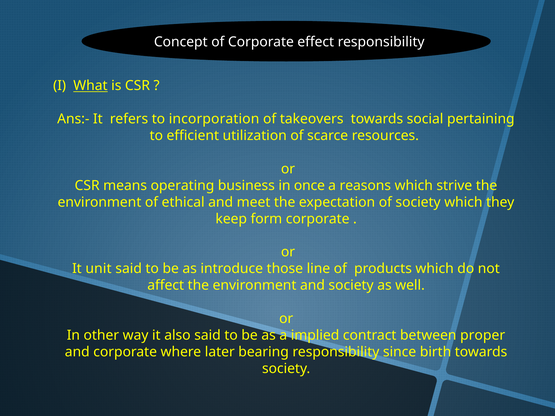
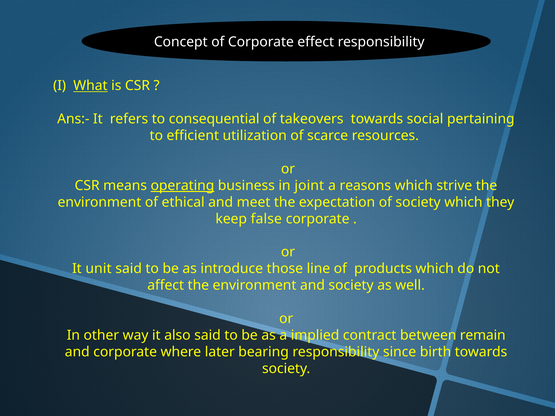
incorporation: incorporation -> consequential (214, 119)
operating underline: none -> present (182, 186)
once: once -> joint (309, 186)
form: form -> false (266, 219)
proper: proper -> remain (483, 335)
